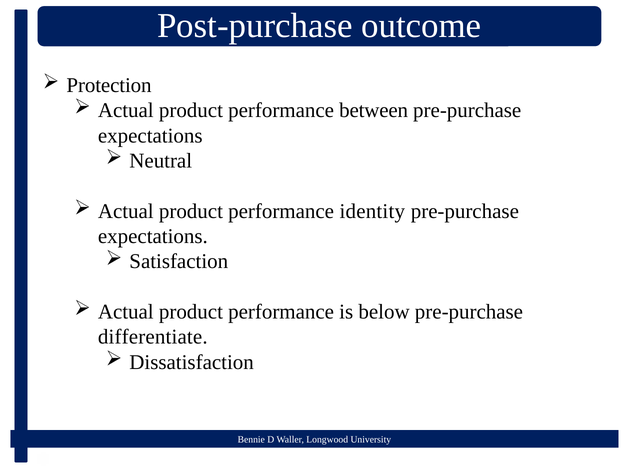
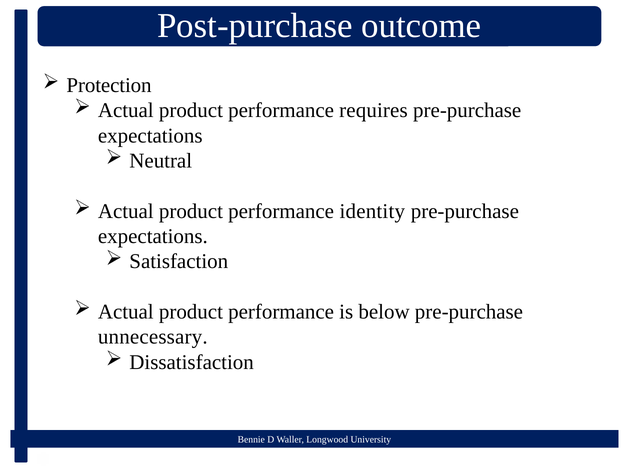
between: between -> requires (373, 110)
differentiate: differentiate -> unnecessary (153, 337)
